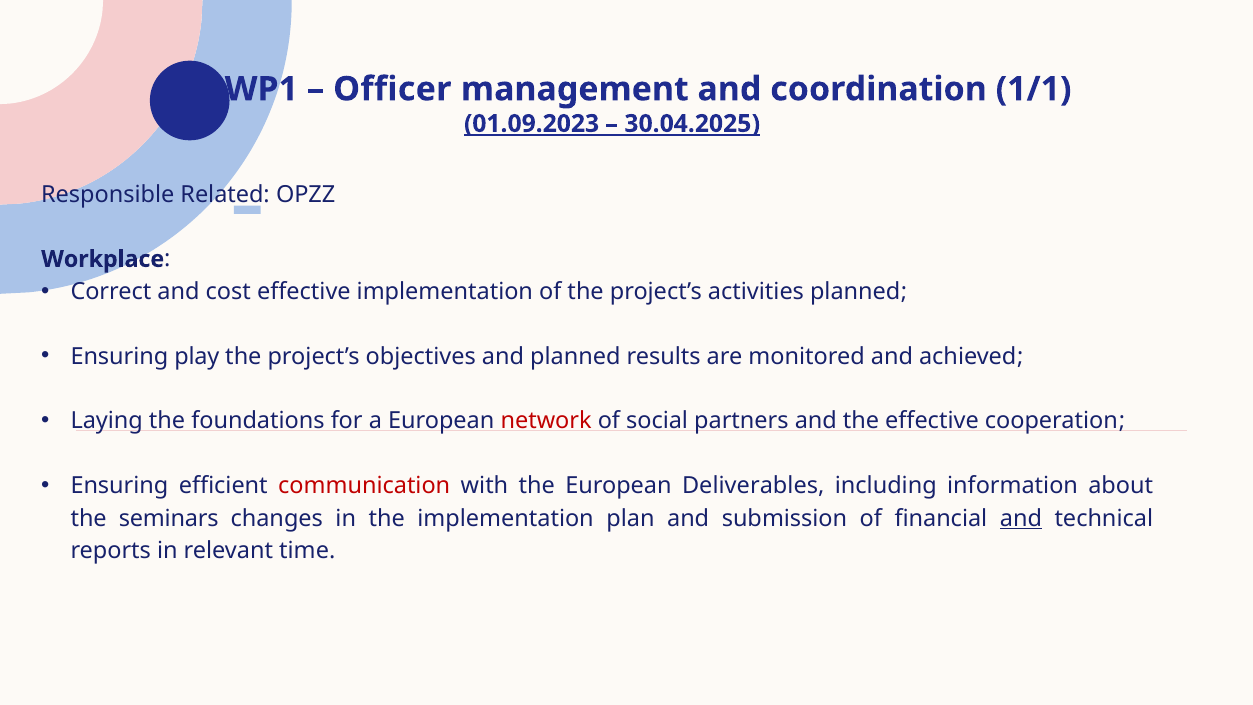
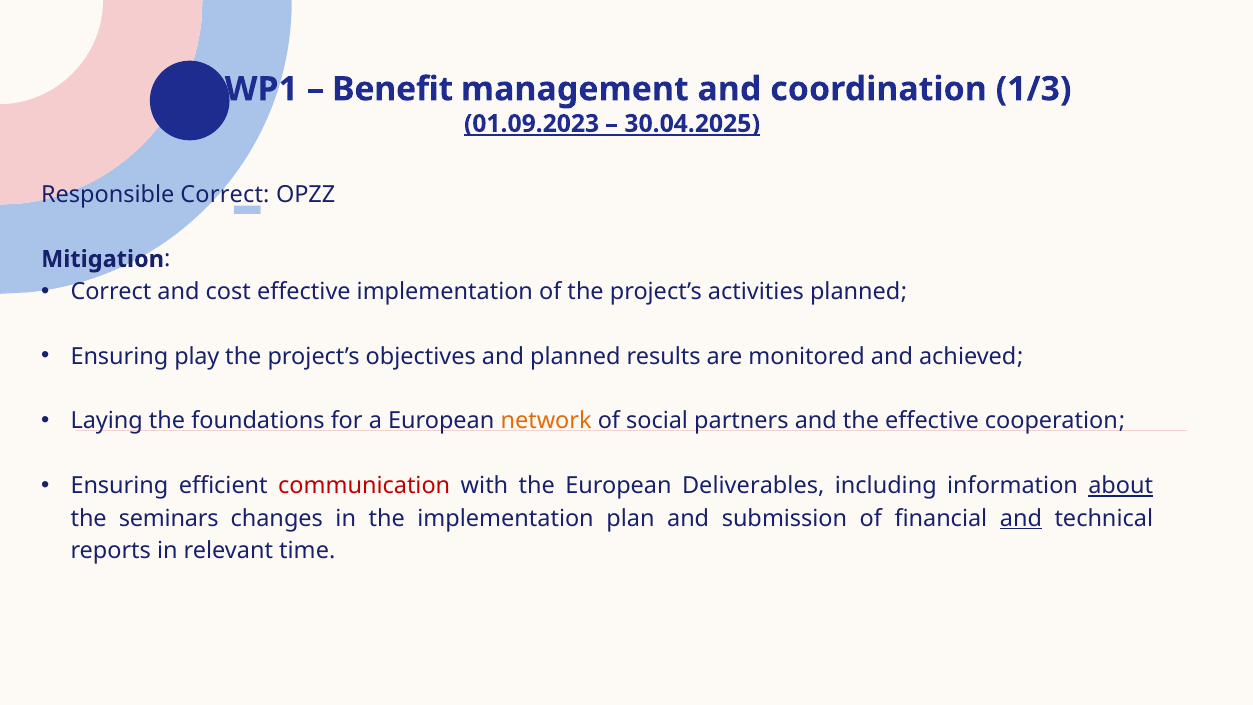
Officer: Officer -> Benefit (393, 89)
1/1: 1/1 -> 1/3 (1034, 89)
Responsible Related: Related -> Correct (225, 194)
Workplace: Workplace -> Mitigation (103, 259)
network colour: red -> orange (546, 421)
about underline: none -> present (1121, 486)
